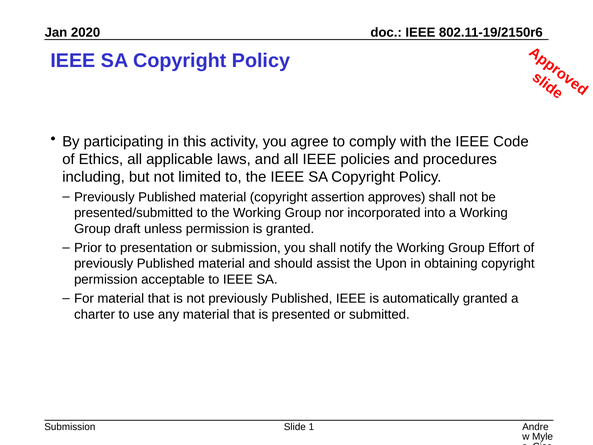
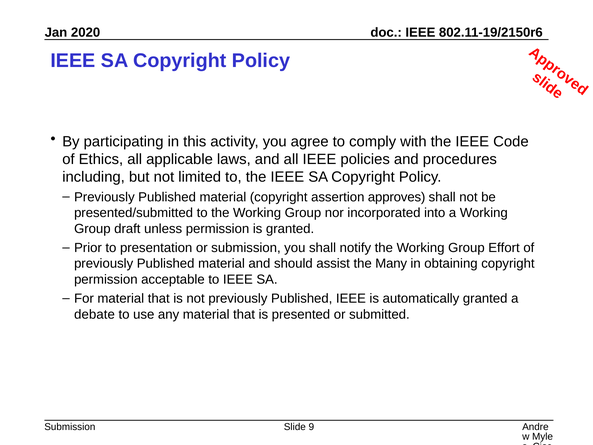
Upon: Upon -> Many (391, 263)
charter: charter -> debate (95, 314)
1: 1 -> 9 (311, 427)
